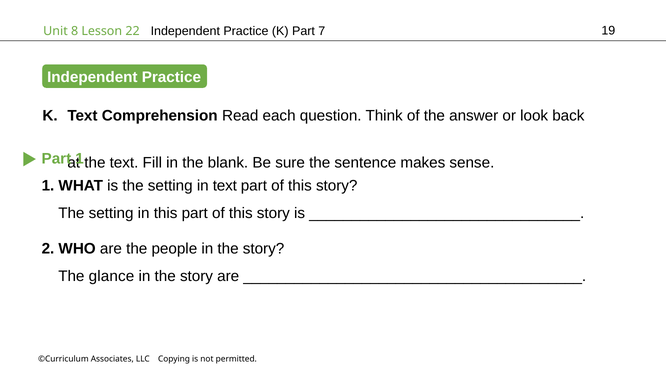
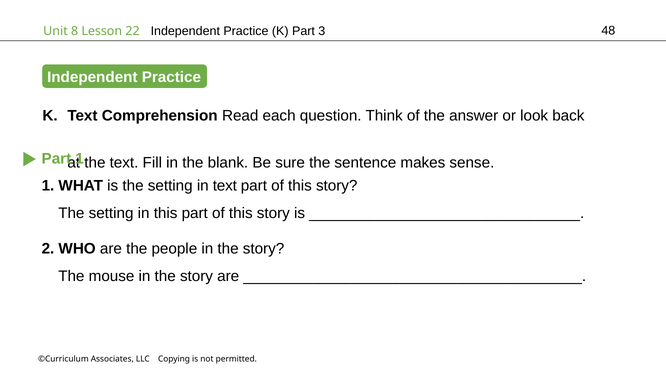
7: 7 -> 3 (322, 31)
19: 19 -> 48 (608, 31)
glance: glance -> mouse (112, 277)
